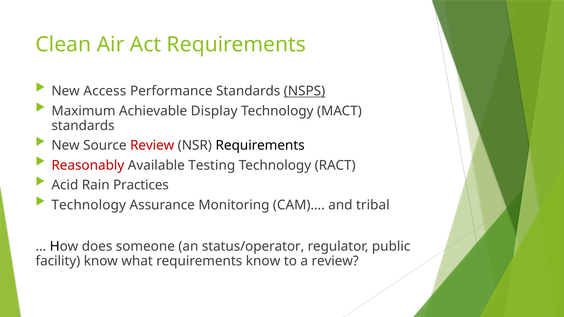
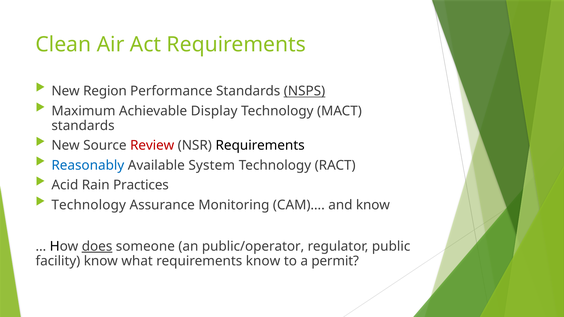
Access: Access -> Region (105, 91)
Reasonably colour: red -> blue (88, 165)
Testing: Testing -> System (212, 165)
and tribal: tribal -> know (373, 205)
does underline: none -> present (97, 247)
status/operator: status/operator -> public/operator (253, 247)
a review: review -> permit (335, 261)
